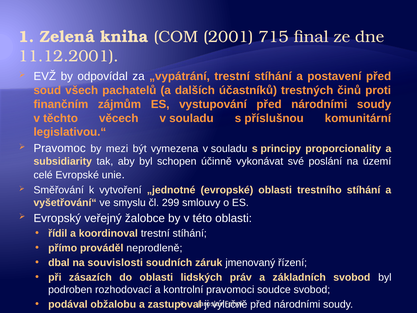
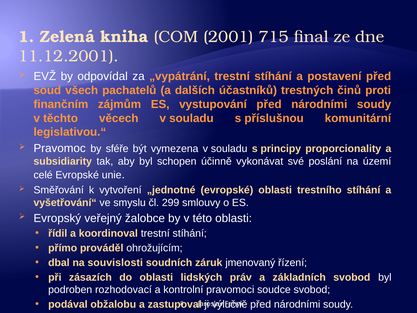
mezi: mezi -> sféře (117, 149)
neprodleně: neprodleně -> ohrožujícím (154, 248)
